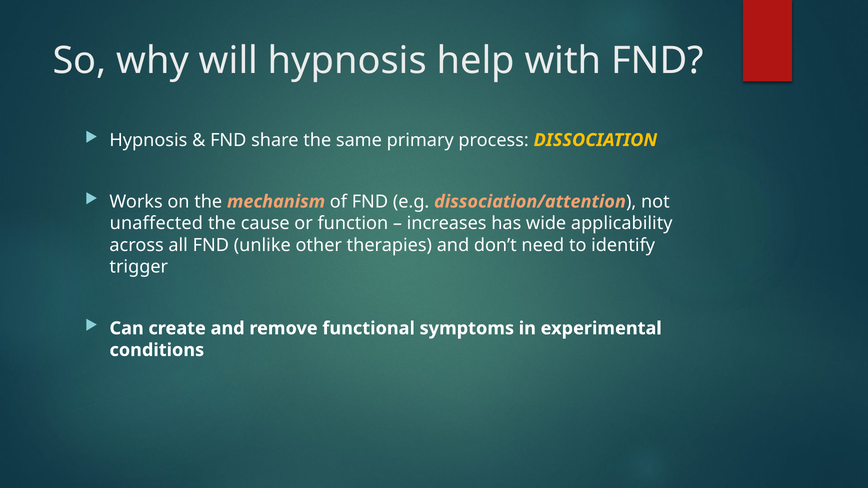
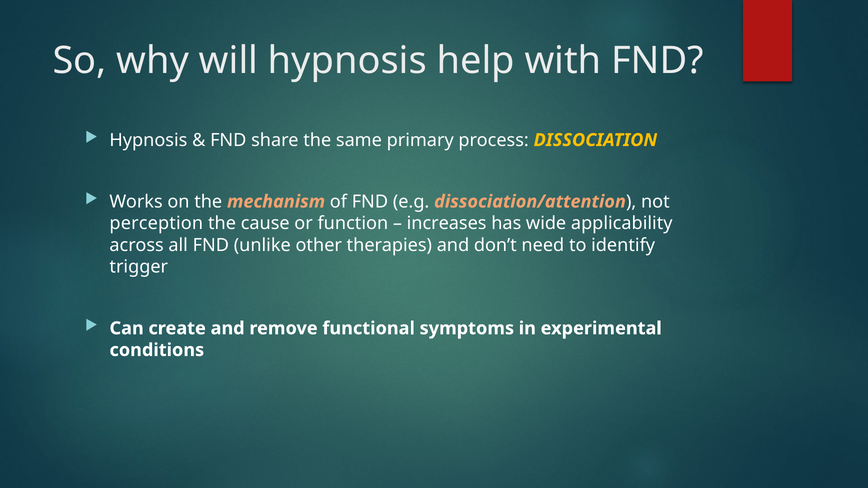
unaffected: unaffected -> perception (156, 223)
